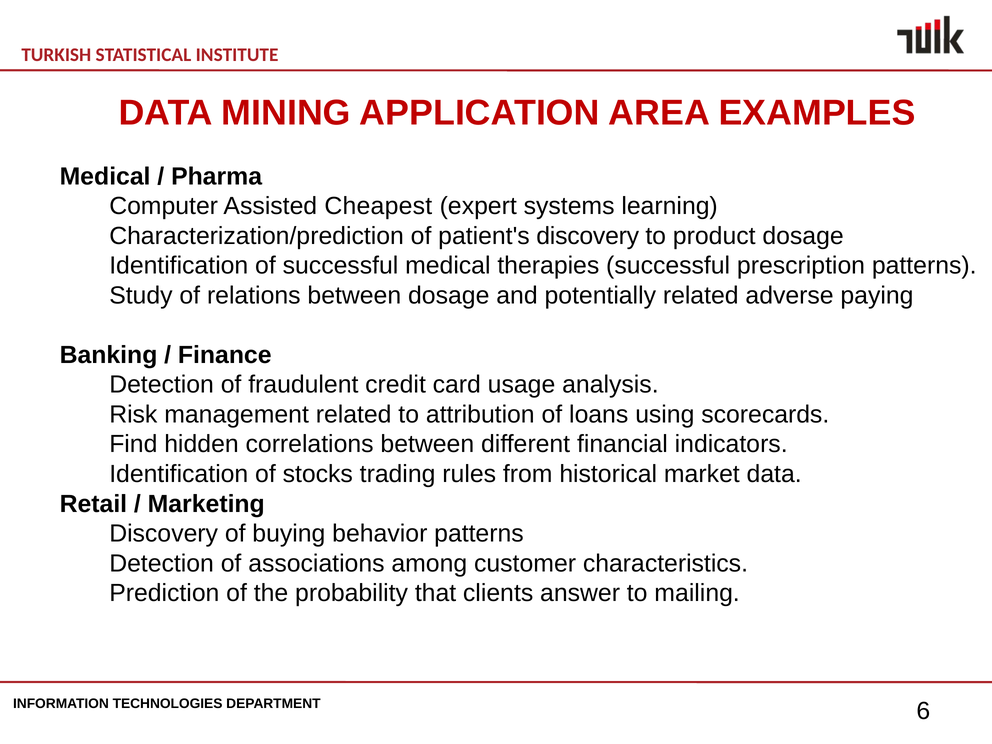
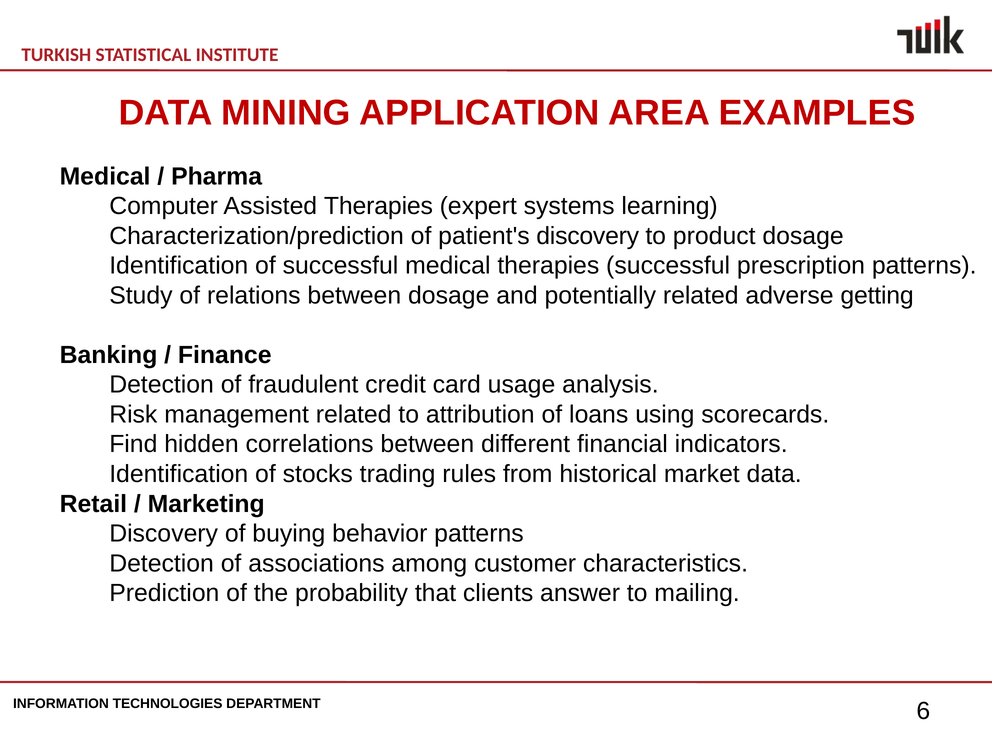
Assisted Cheapest: Cheapest -> Therapies (379, 206)
paying: paying -> getting (877, 296)
